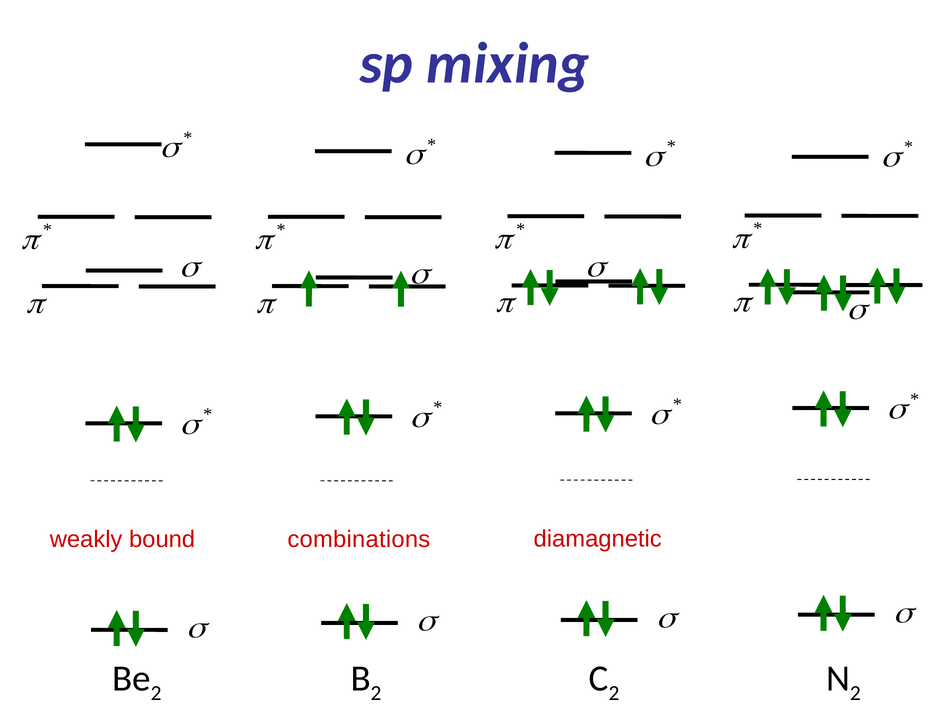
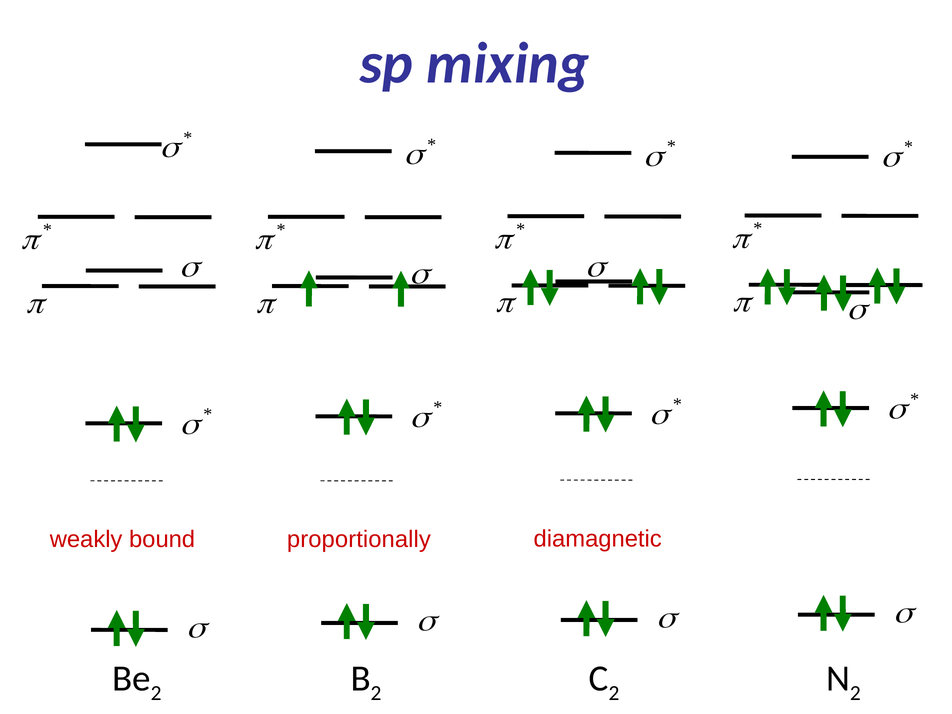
combinations: combinations -> proportionally (359, 539)
